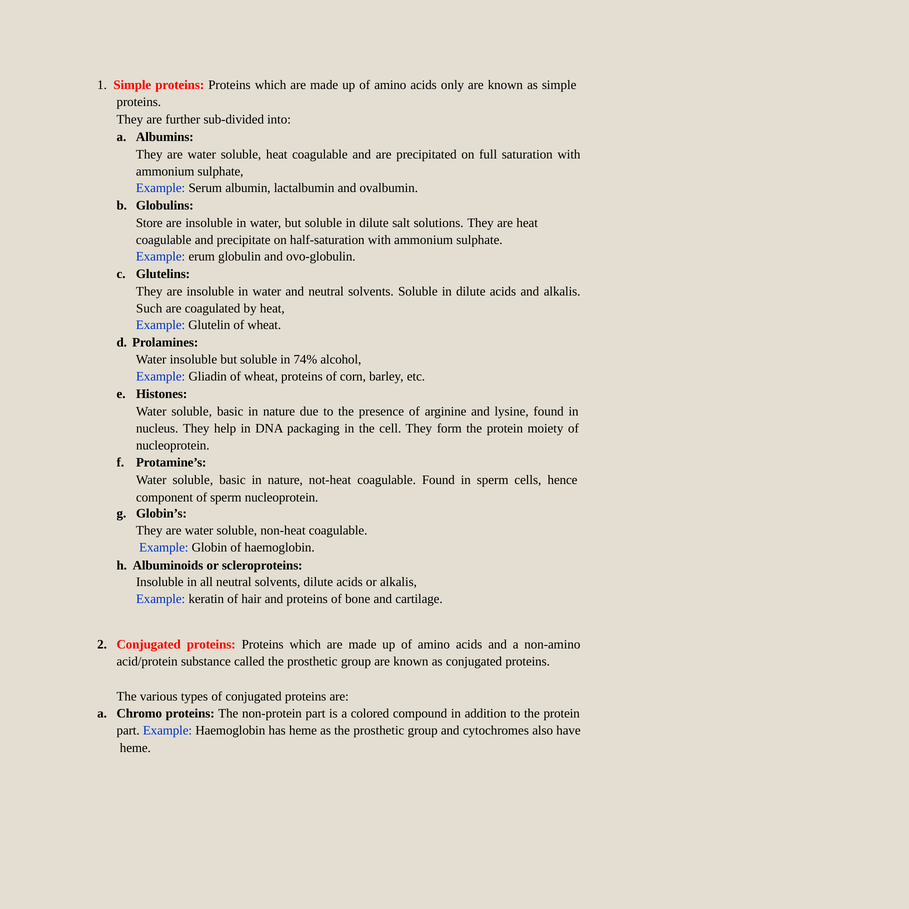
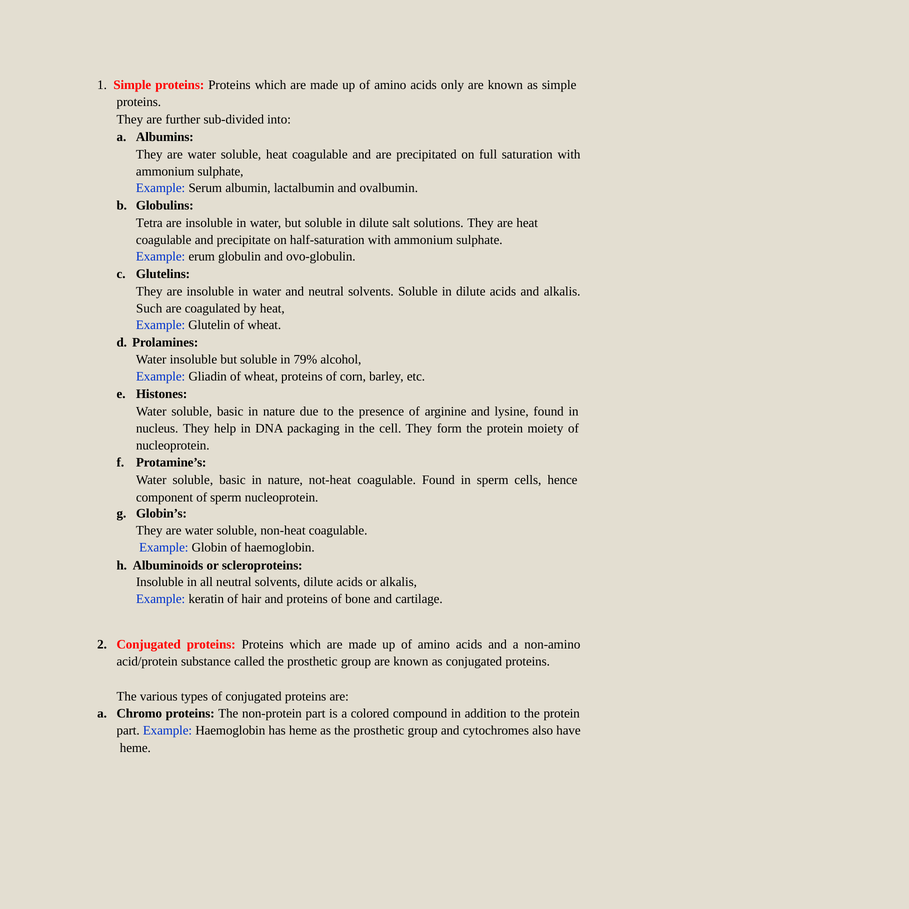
Store: Store -> Tetra (149, 223)
74%: 74% -> 79% (305, 359)
